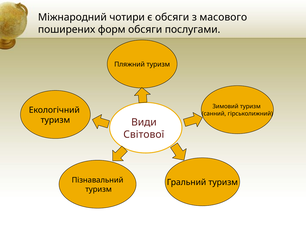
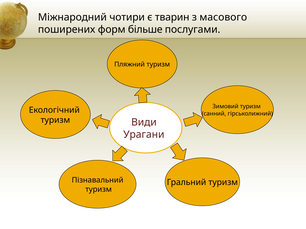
є обсяги: обсяги -> тварин (172, 17)
форм обсяги: обсяги -> більше (145, 29)
Світової: Світової -> Урагани (144, 135)
